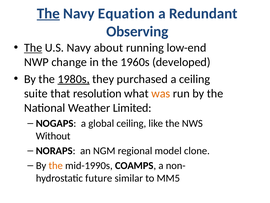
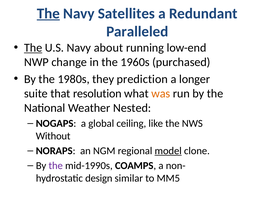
Equation: Equation -> Satellites (126, 13)
Observing: Observing -> Paralleled (137, 31)
developed: developed -> purchased (181, 62)
1980s underline: present -> none (74, 79)
purchased: purchased -> prediction (142, 79)
a ceiling: ceiling -> longer (195, 79)
Limited: Limited -> Nested (132, 108)
model underline: none -> present (168, 150)
the colour: orange -> purple (56, 165)
future: future -> design (99, 178)
